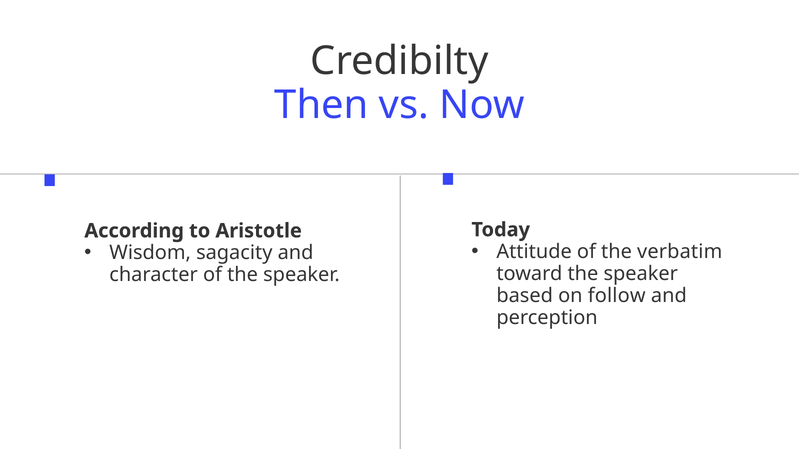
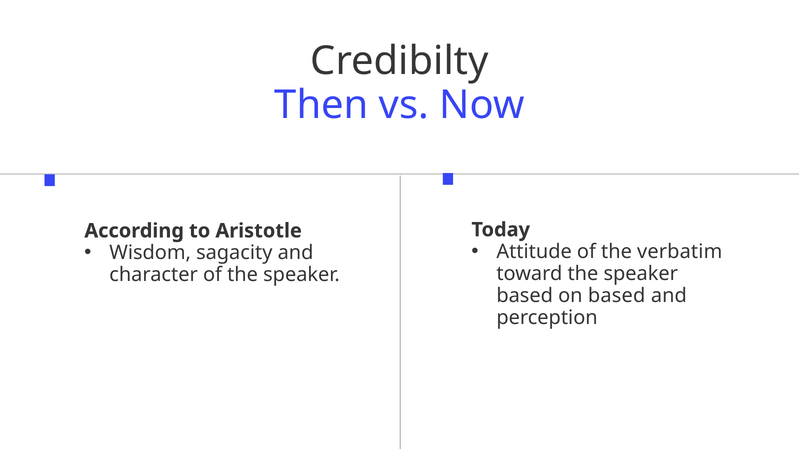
on follow: follow -> based (617, 296)
